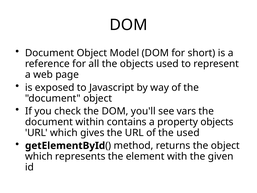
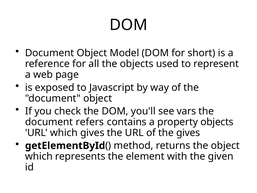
within: within -> refers (90, 122)
the used: used -> gives (188, 133)
